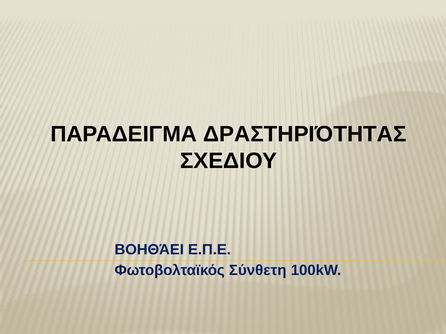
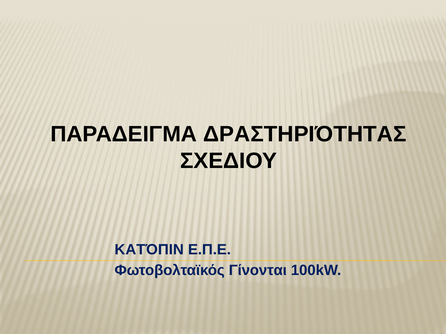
ΒΟΗΘΆΕΙ: ΒΟΗΘΆΕΙ -> ΚΑΤΌΠΙΝ (149, 250)
Σύνθετη: Σύνθετη -> Γίνονται (258, 271)
